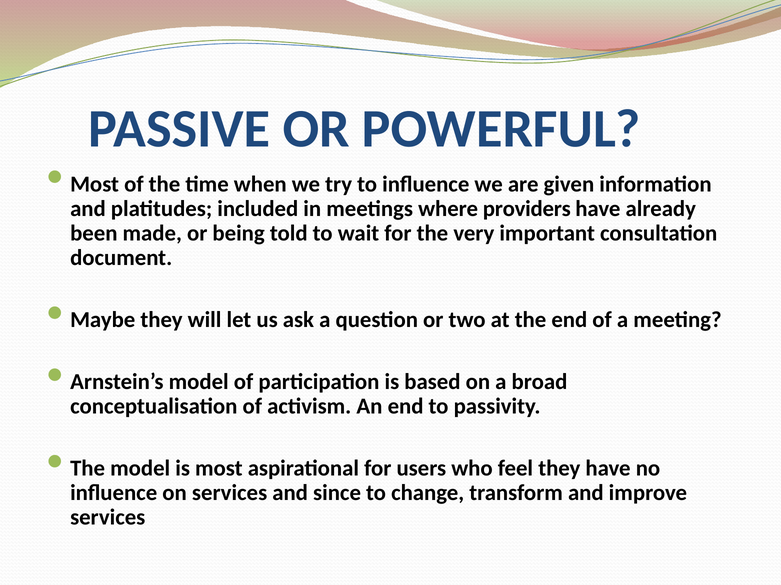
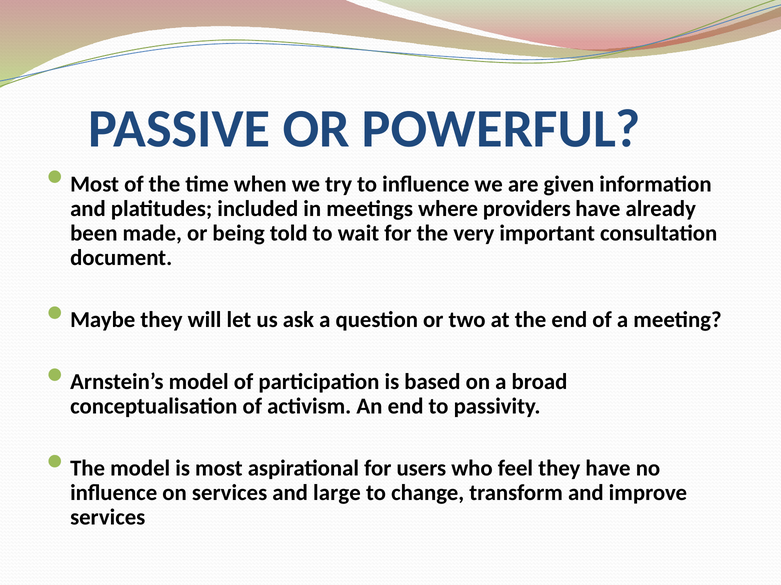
since: since -> large (337, 493)
